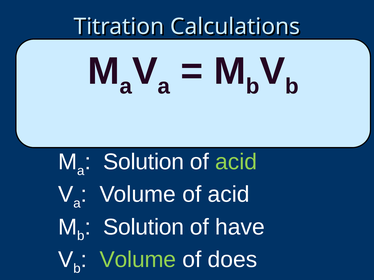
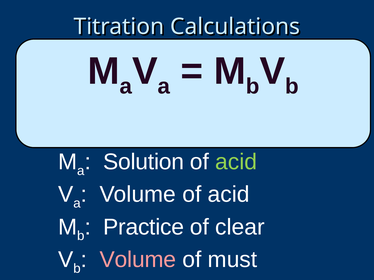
Solution: Solution -> Practice (144, 227)
have: have -> clear (240, 227)
Volume colour: light green -> pink (138, 260)
does: does -> must (232, 260)
